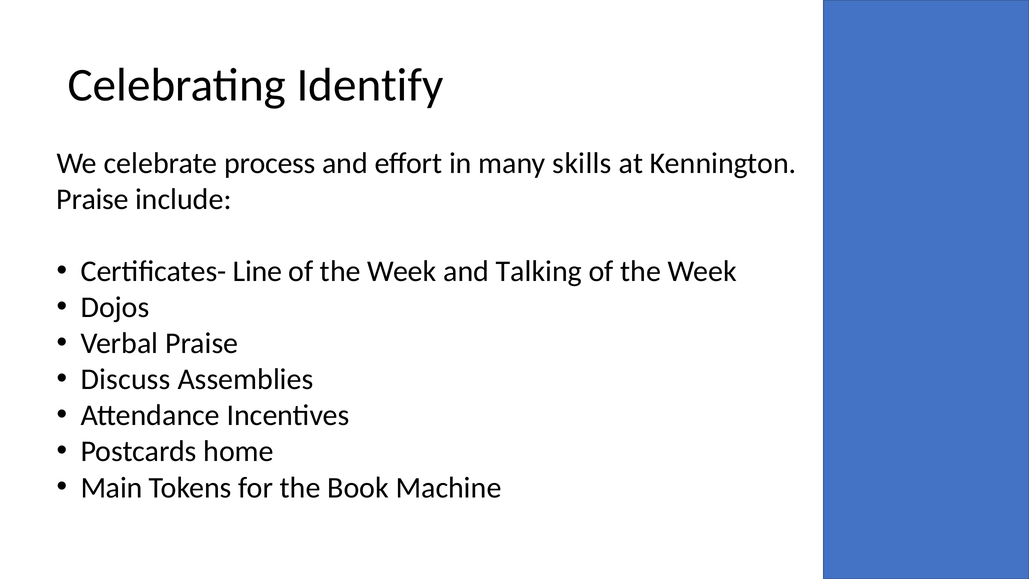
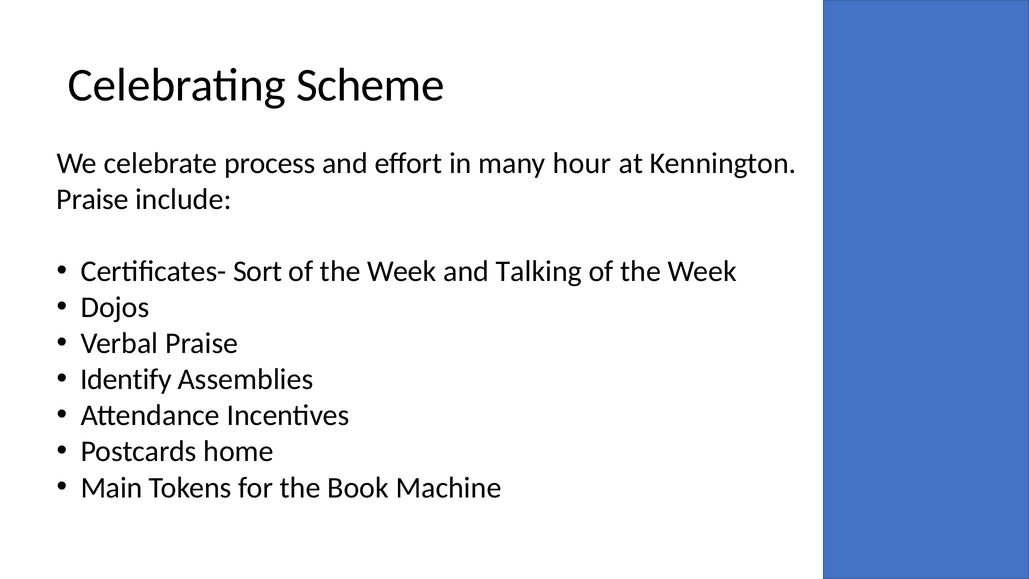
Identify: Identify -> Scheme (370, 85)
skills: skills -> hour (582, 163)
Line: Line -> Sort (258, 271)
Discuss: Discuss -> Identify (126, 379)
